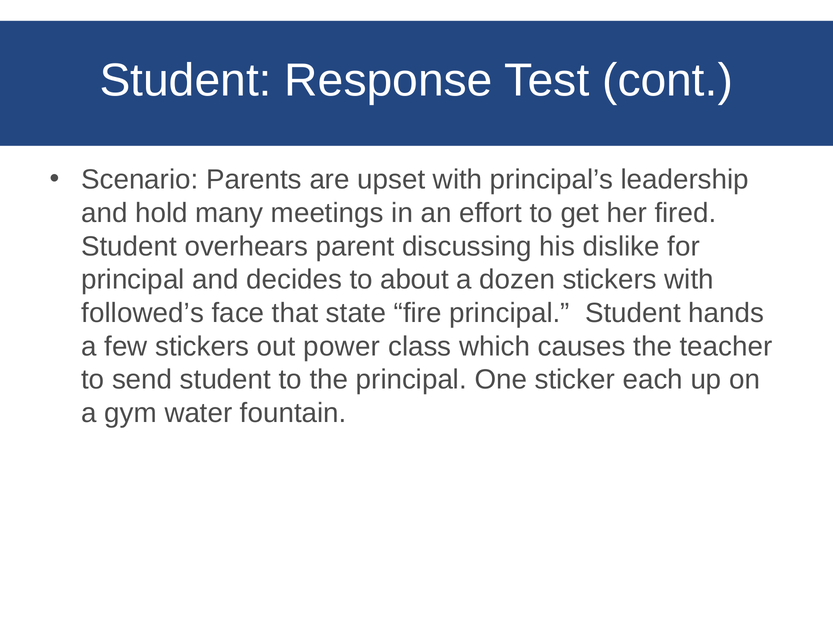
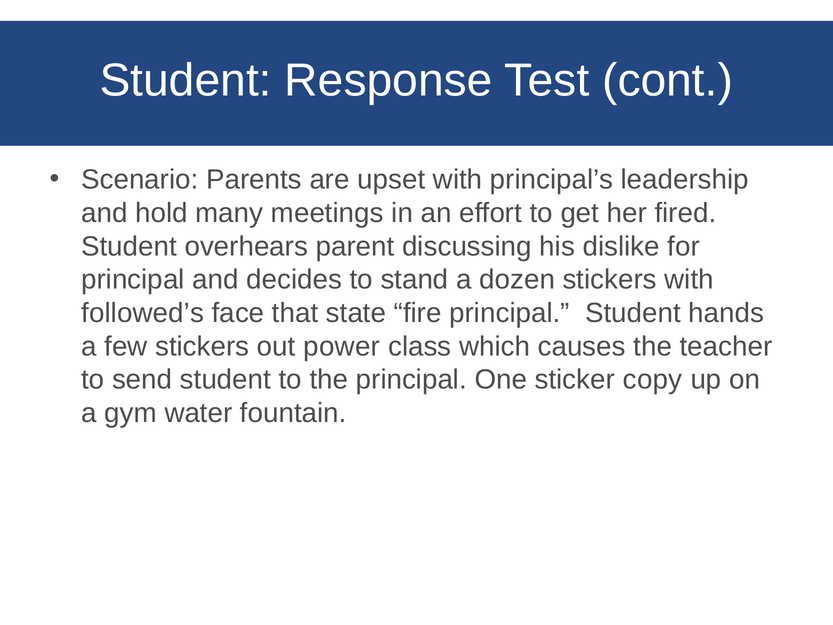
about: about -> stand (414, 280)
each: each -> copy (653, 380)
